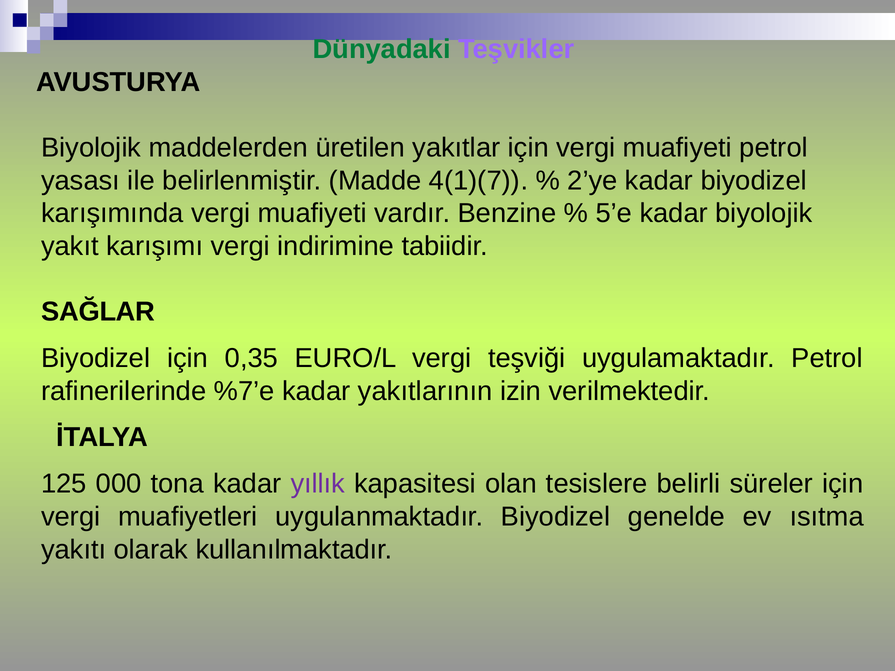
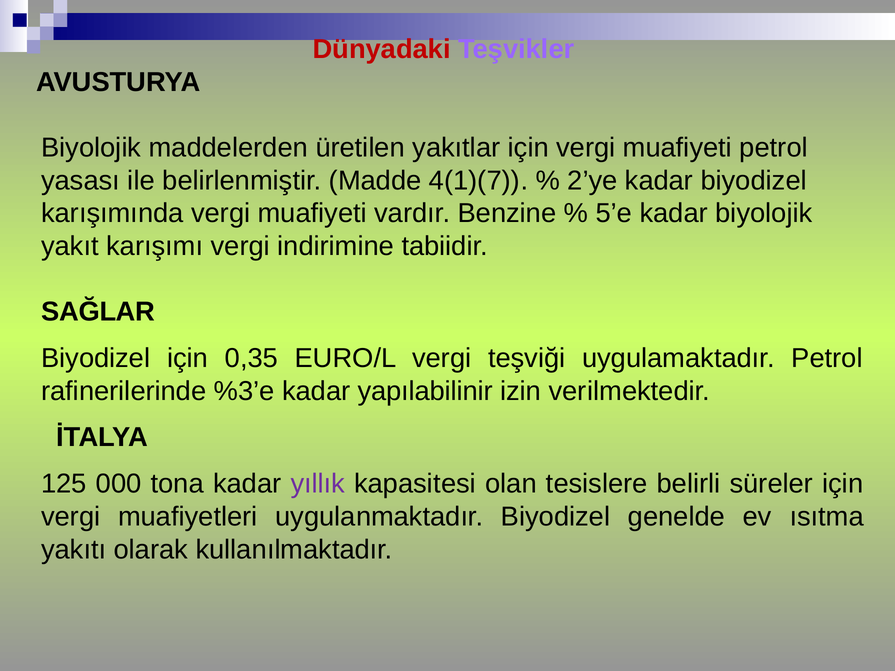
Dünyadaki colour: green -> red (382, 49)
%7’e: %7’e -> %3’e (244, 391)
yakıtlarının: yakıtlarının -> yapılabilinir (425, 391)
